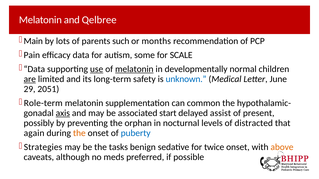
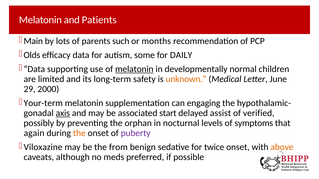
Qelbree: Qelbree -> Patients (99, 20)
Pain: Pain -> Olds (32, 55)
SCALE: SCALE -> DAILY (181, 55)
use underline: present -> none (97, 69)
are underline: present -> none (30, 79)
unknown colour: blue -> orange (186, 79)
2051: 2051 -> 2000 (48, 89)
Role-term: Role-term -> Your-term (43, 103)
common: common -> engaging (204, 103)
present: present -> verified (259, 113)
distracted: distracted -> symptoms (254, 123)
puberty colour: blue -> purple (136, 133)
Strategies: Strategies -> Viloxazine (43, 148)
tasks: tasks -> from (118, 148)
